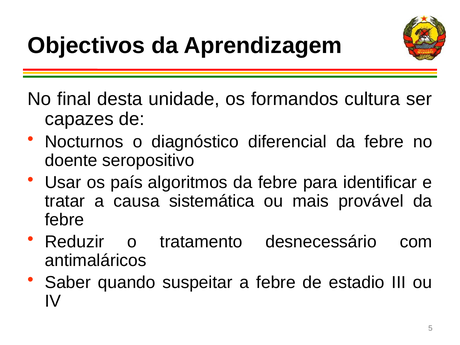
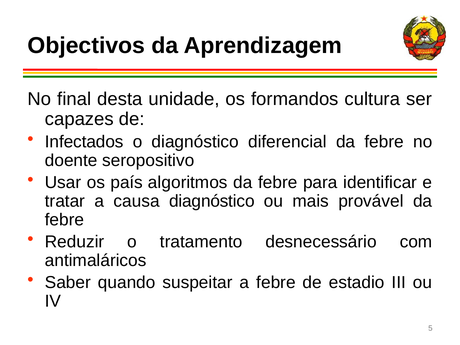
Nocturnos: Nocturnos -> Infectados (84, 142)
causa sistemática: sistemática -> diagnóstico (212, 201)
